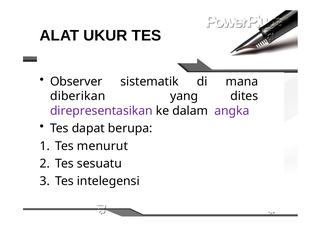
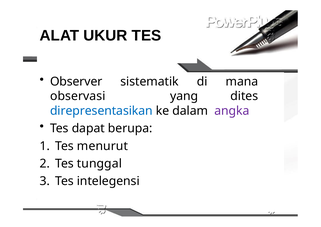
diberikan: diberikan -> observasi (78, 96)
direpresentasikan colour: purple -> blue (101, 111)
sesuatu: sesuatu -> tunggal (99, 163)
